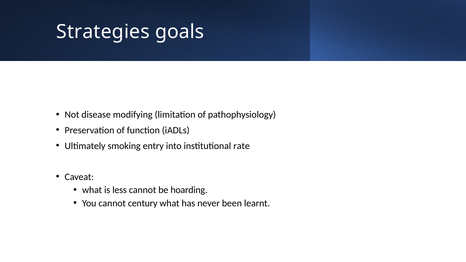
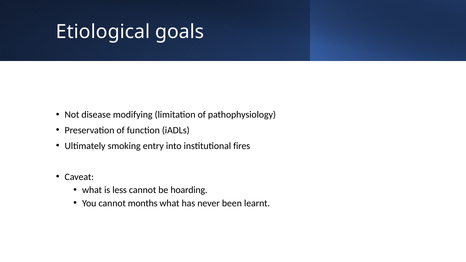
Strategies: Strategies -> Etiological (103, 32)
rate: rate -> fires (242, 146)
century: century -> months (143, 203)
